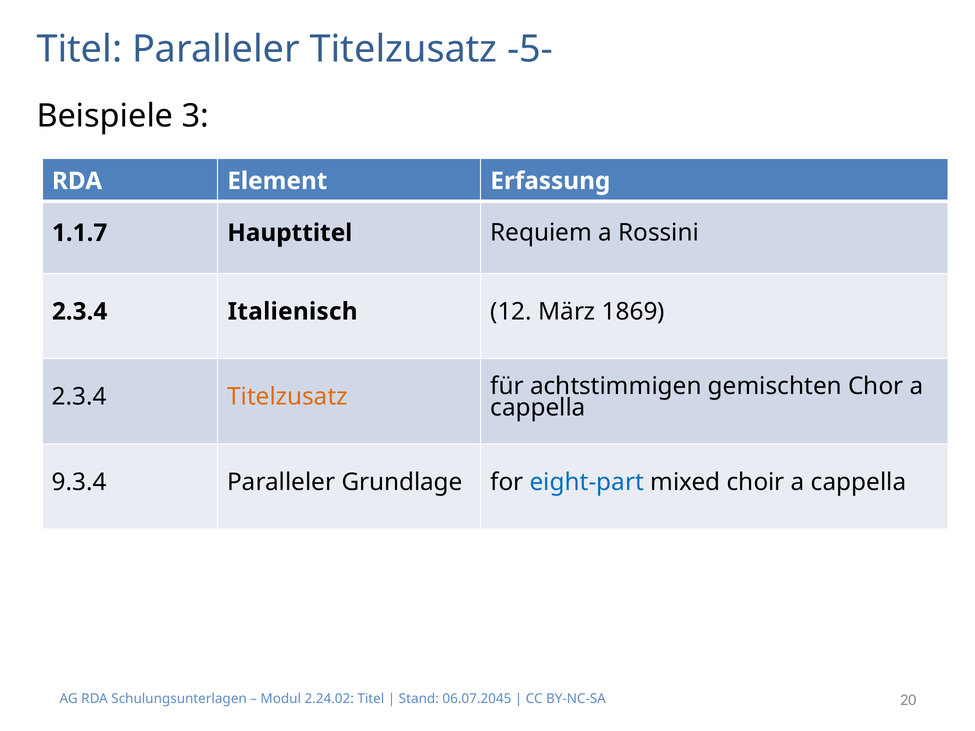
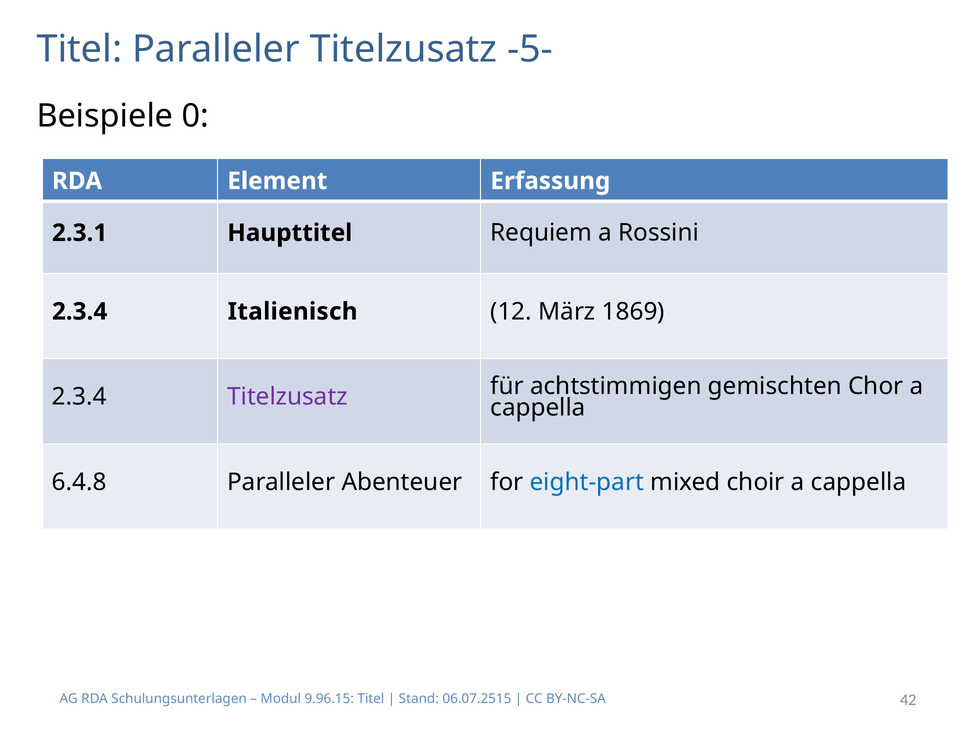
3: 3 -> 0 (195, 116)
1.1.7: 1.1.7 -> 2.3.1 (80, 233)
Titelzusatz colour: orange -> purple (288, 397)
9.3.4: 9.3.4 -> 6.4.8 (79, 482)
Grundlage: Grundlage -> Abenteuer (402, 482)
2.24.02: 2.24.02 -> 9.96.15 (329, 699)
06.07.2045: 06.07.2045 -> 06.07.2515 (477, 699)
20: 20 -> 42 (908, 700)
